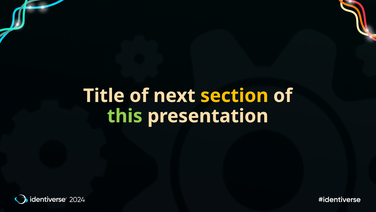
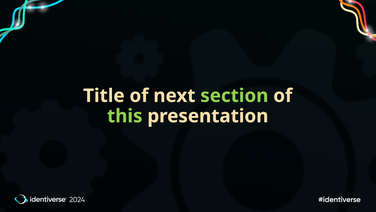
section colour: yellow -> light green (234, 96)
